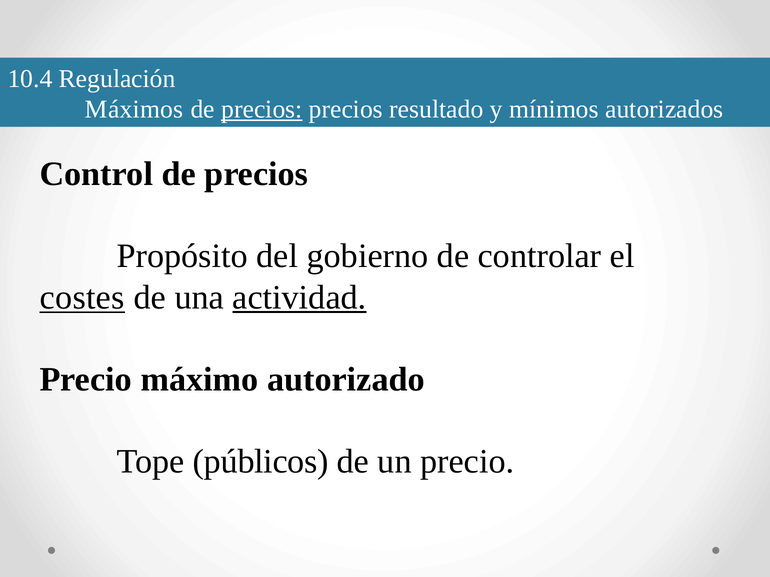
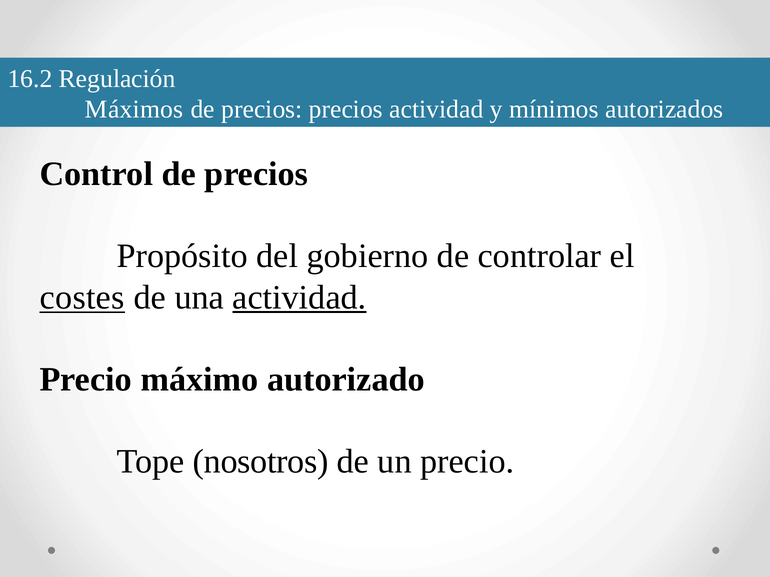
10.4: 10.4 -> 16.2 (30, 79)
precios underline: present -> none (262, 110)
precios resultado: resultado -> actividad (436, 110)
públicos: públicos -> nosotros (261, 462)
